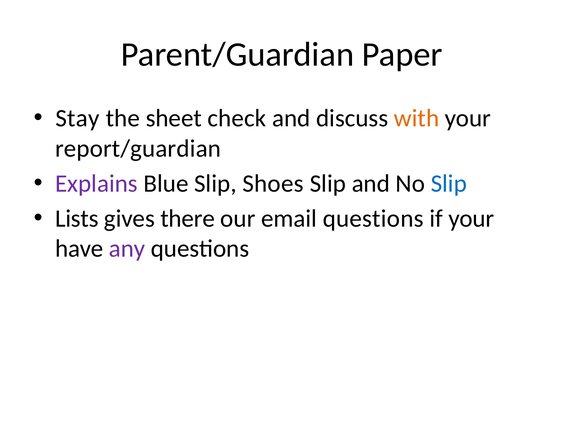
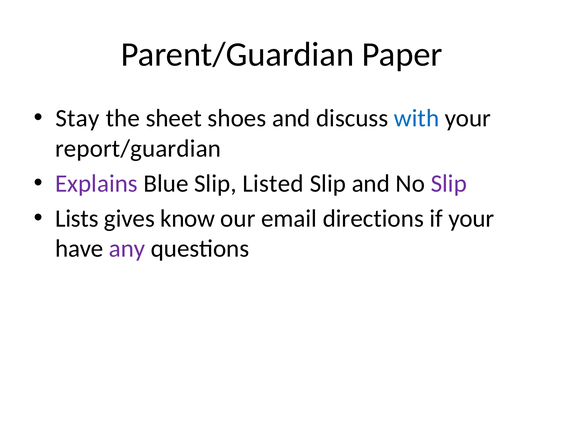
check: check -> shoes (237, 118)
with colour: orange -> blue (417, 118)
Shoes: Shoes -> Listed (273, 184)
Slip colour: blue -> purple (449, 184)
there: there -> know (188, 219)
email questions: questions -> directions (373, 219)
